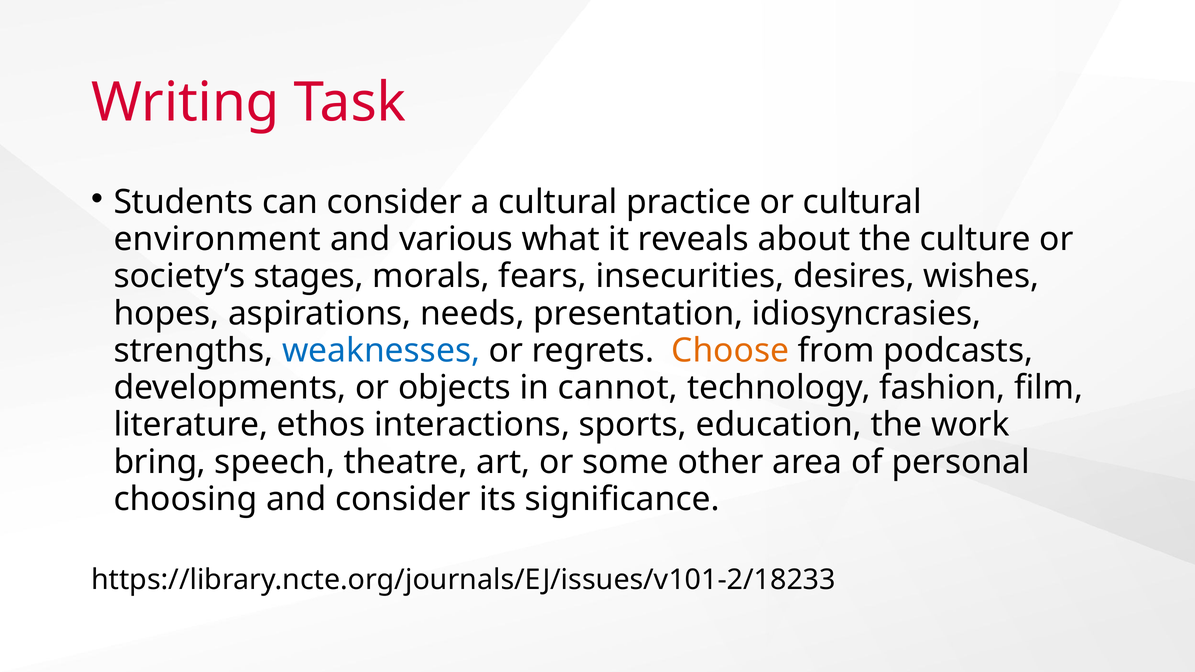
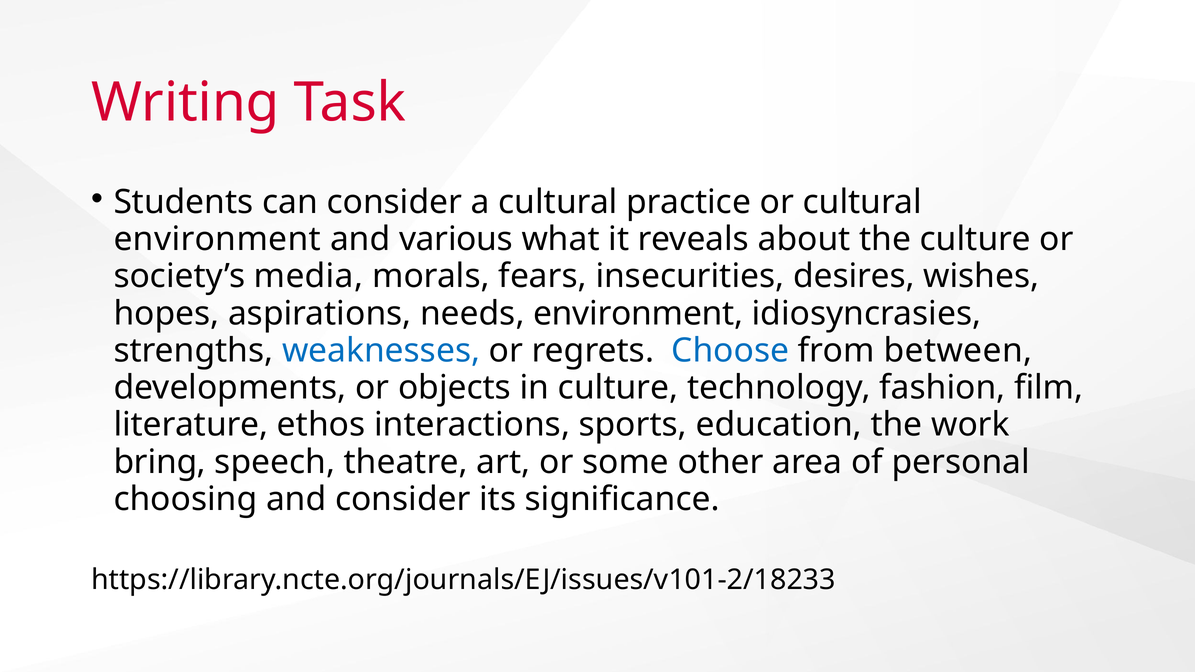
stages: stages -> media (308, 276)
needs presentation: presentation -> environment (638, 313)
Choose colour: orange -> blue (730, 351)
podcasts: podcasts -> between (958, 351)
in cannot: cannot -> culture (618, 388)
